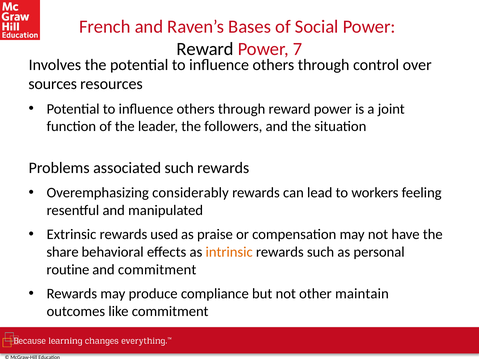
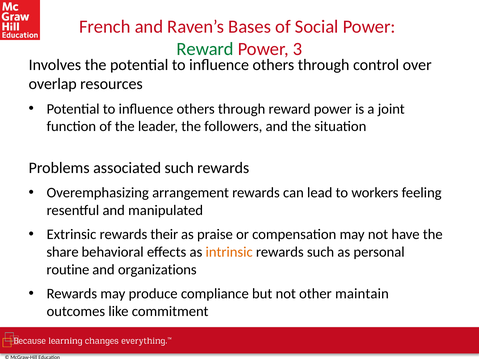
Reward colour: black -> green (205, 49)
7: 7 -> 3 (298, 49)
sources: sources -> overlap (53, 84)
considerably: considerably -> arrangement (191, 193)
used: used -> their (164, 235)
and commitment: commitment -> organizations (157, 270)
